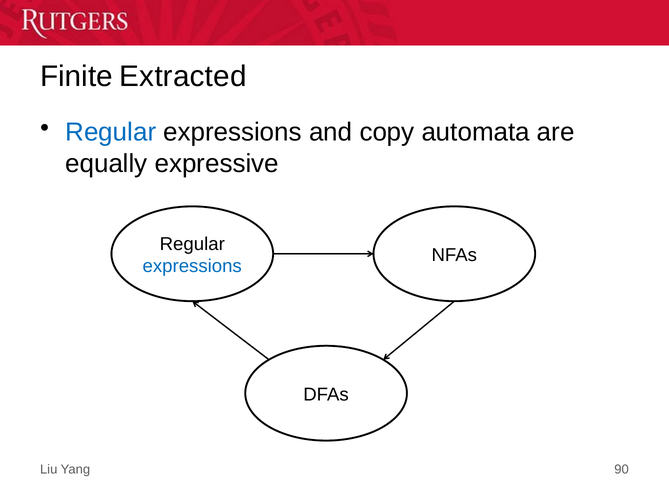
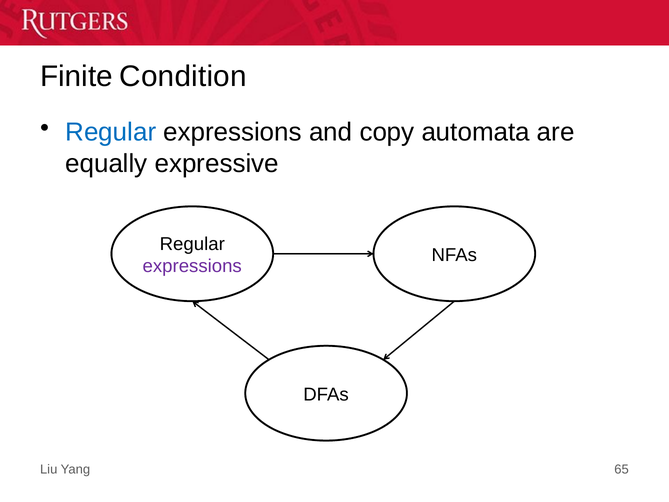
Extracted: Extracted -> Condition (183, 76)
expressions colour: blue -> purple (192, 266)
90: 90 -> 65 (622, 469)
